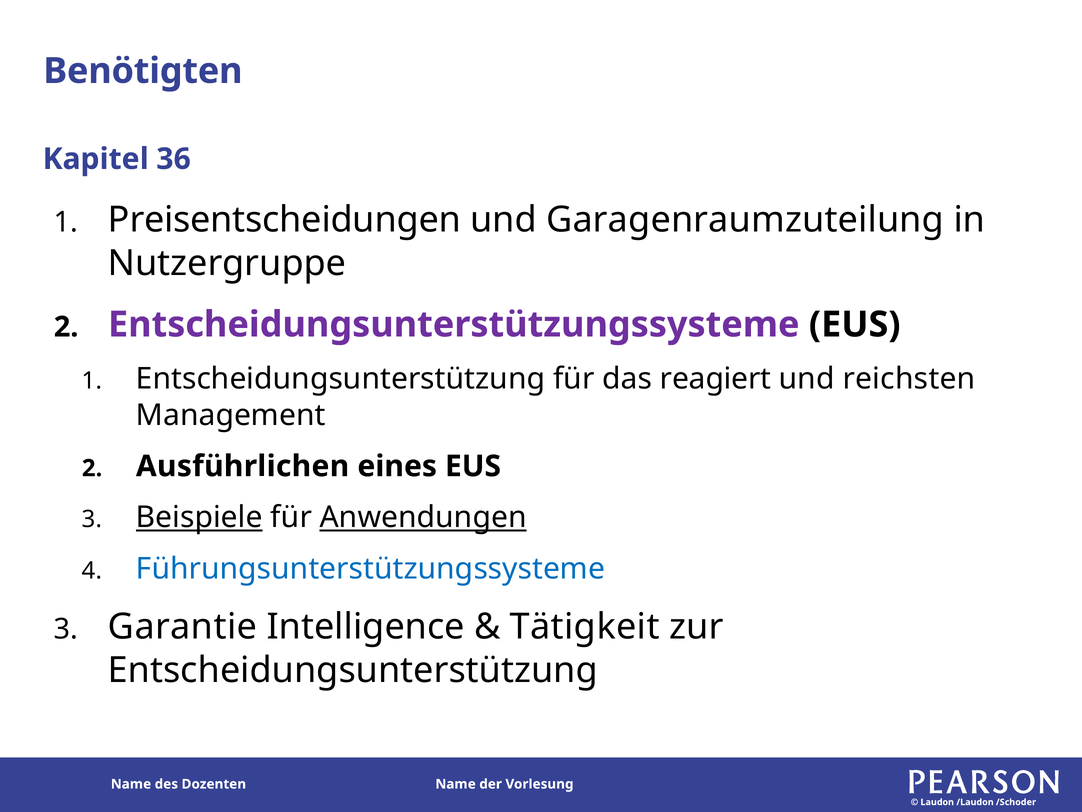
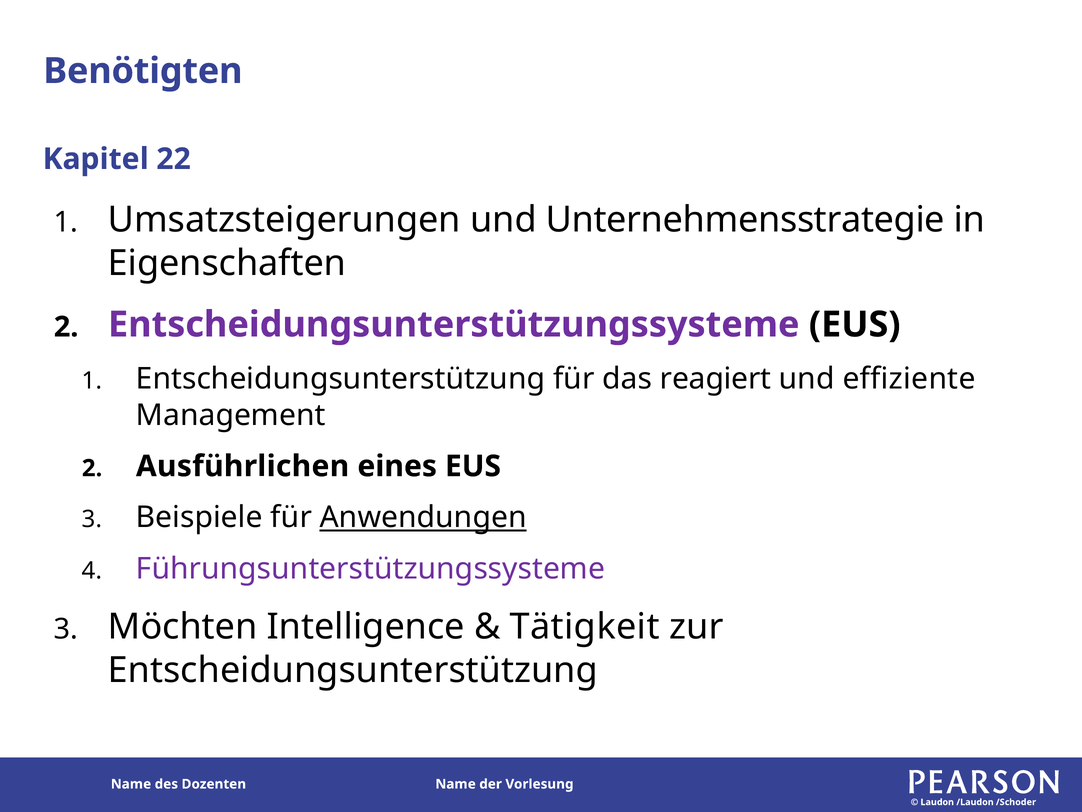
36: 36 -> 22 (174, 159)
Preisentscheidungen: Preisentscheidungen -> Umsatzsteigerungen (284, 220)
Garagenraumzuteilung: Garagenraumzuteilung -> Unternehmensstrategie (745, 220)
Nutzergruppe: Nutzergruppe -> Eigenschaften (227, 263)
reichsten: reichsten -> effiziente (909, 379)
Beispiele underline: present -> none (199, 517)
Führungsunterstützungssysteme colour: blue -> purple (371, 568)
Garantie: Garantie -> Möchten (183, 626)
